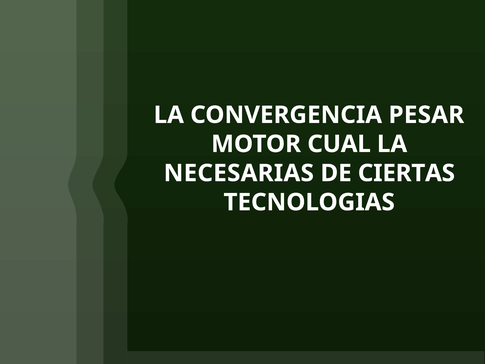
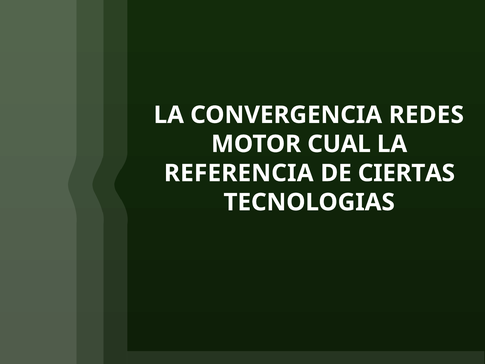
PESAR: PESAR -> REDES (426, 115)
NECESARIAS: NECESARIAS -> REFERENCIA (239, 173)
